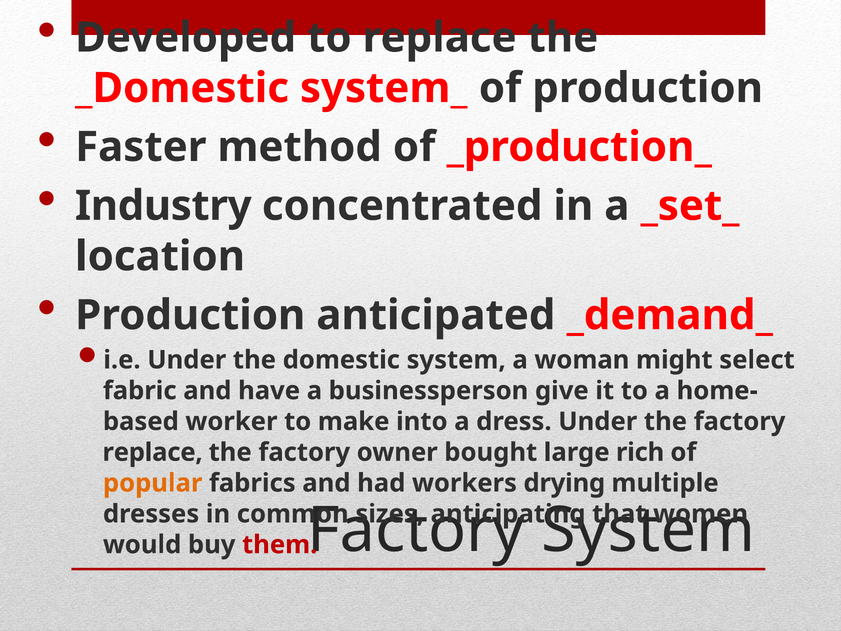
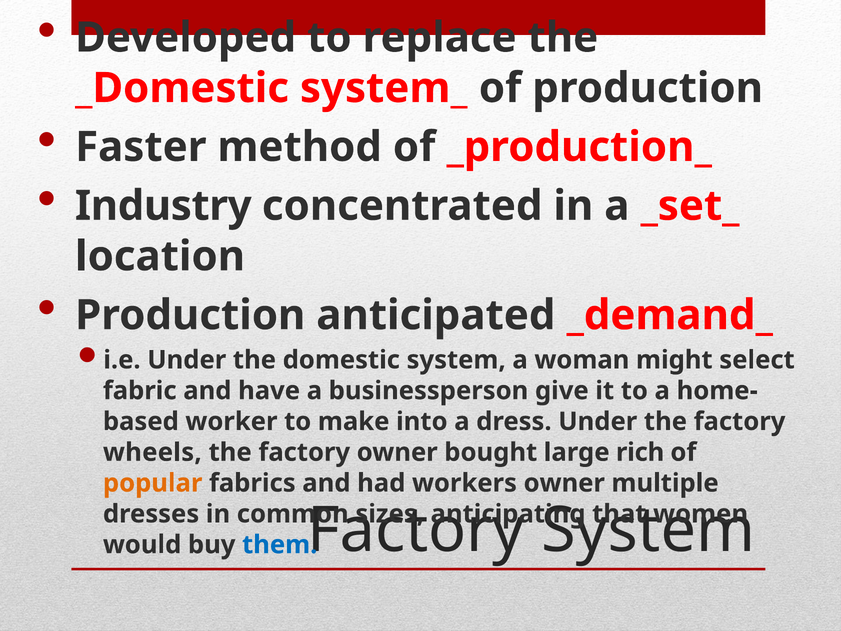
replace: replace -> wheels (152, 452)
workers drying: drying -> owner (564, 483)
them colour: red -> blue (280, 545)
